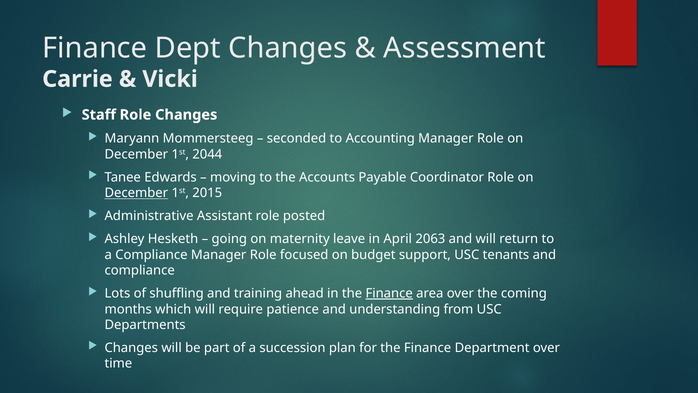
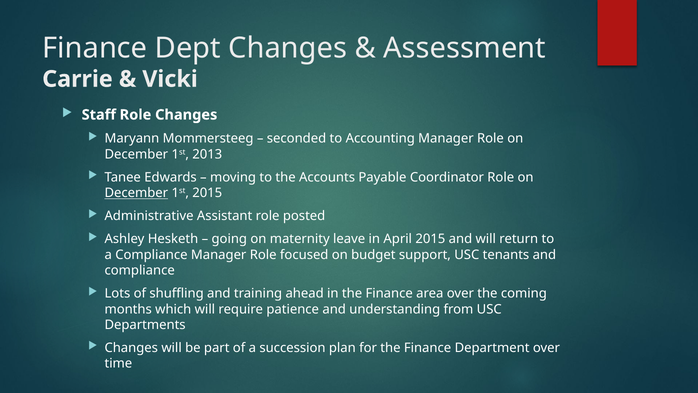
2044: 2044 -> 2013 (207, 154)
April 2063: 2063 -> 2015 (430, 239)
Finance underline: present -> none (389, 293)
